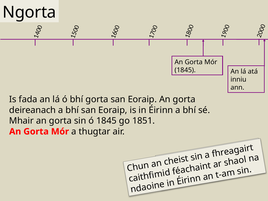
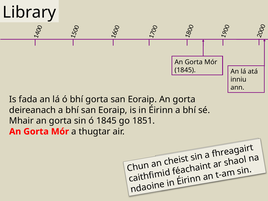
Ngorta: Ngorta -> Library (29, 12)
